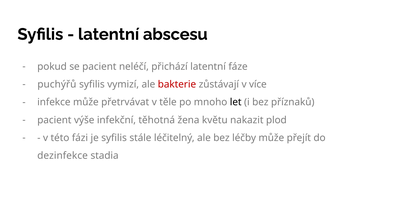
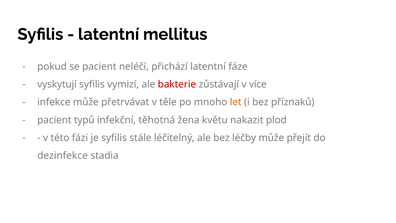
abscesu: abscesu -> mellitus (175, 34)
puchýřů: puchýřů -> vyskytují (57, 84)
let colour: black -> orange (236, 102)
výše: výše -> typů (84, 120)
